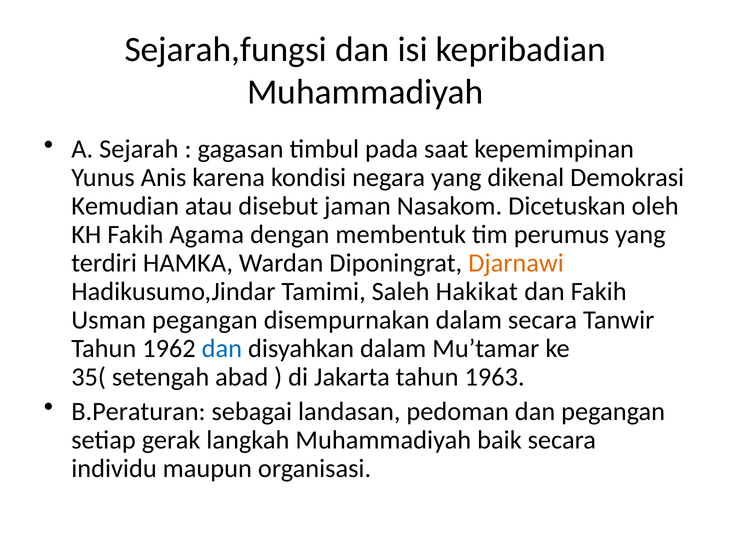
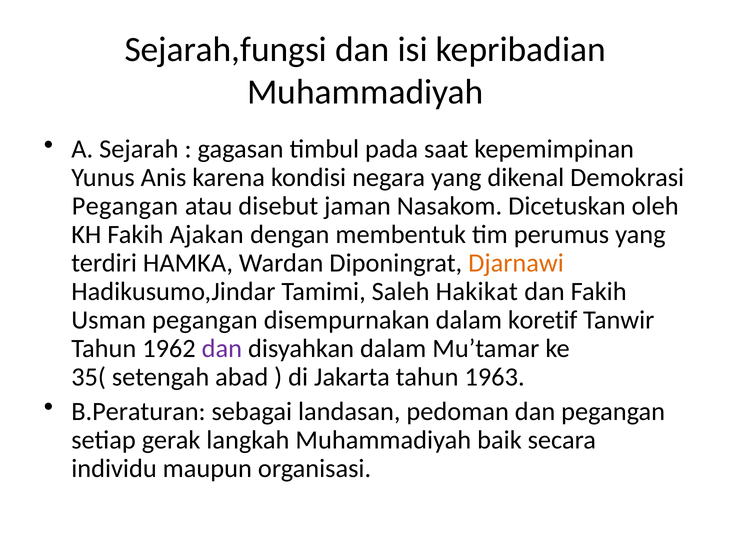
Kemudian: Kemudian -> Pegangan (125, 206)
Agama: Agama -> Ajakan (207, 235)
dalam secara: secara -> koretif (543, 320)
dan colour: blue -> purple (222, 349)
